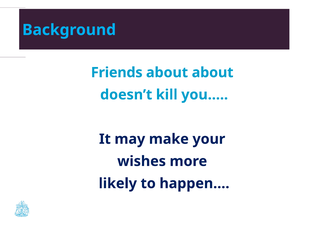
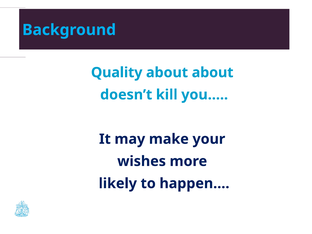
Friends: Friends -> Quality (117, 73)
